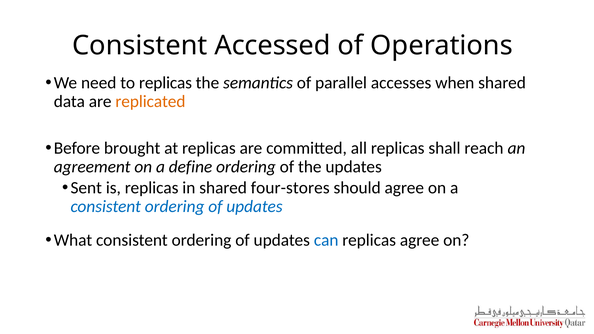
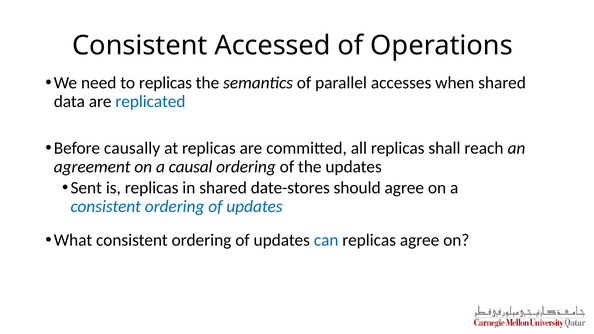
replicated colour: orange -> blue (150, 101)
brought: brought -> causally (132, 148)
define: define -> causal (191, 167)
four-stores: four-stores -> date-stores (290, 188)
